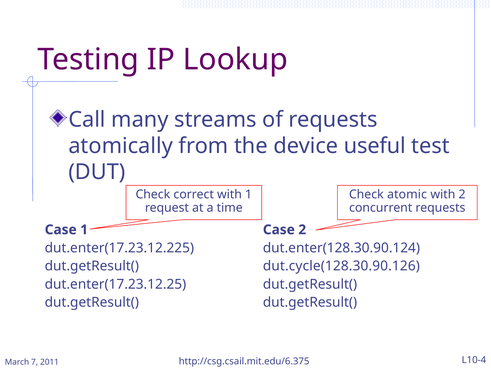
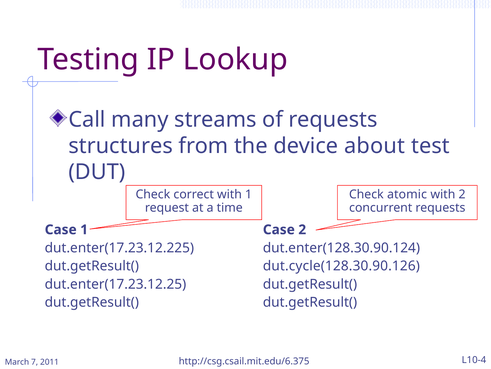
atomically: atomically -> structures (121, 146)
useful: useful -> about (375, 146)
